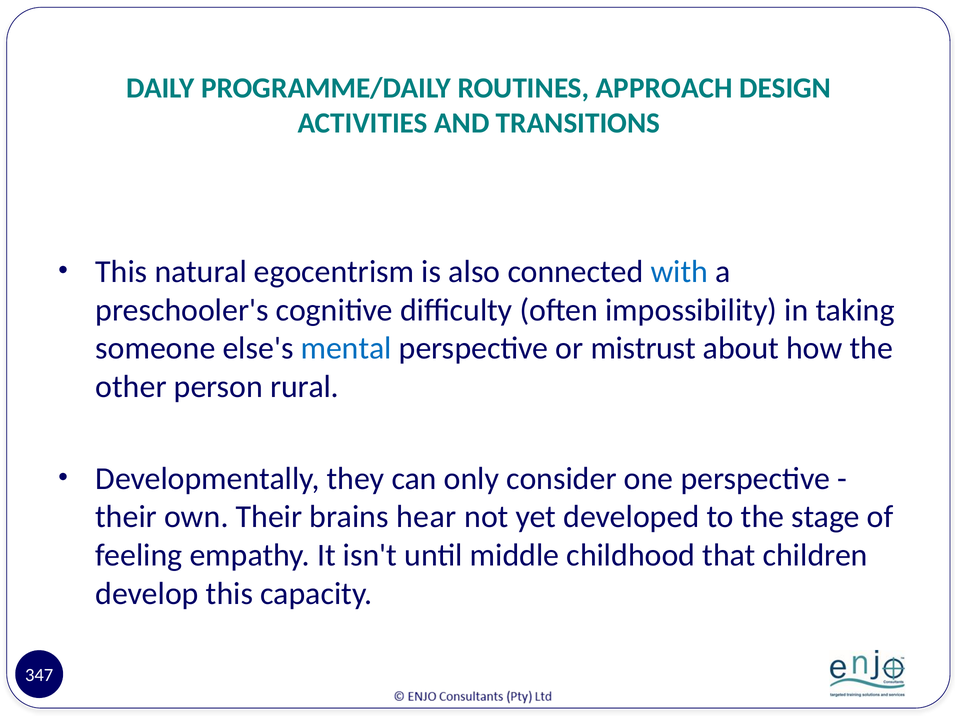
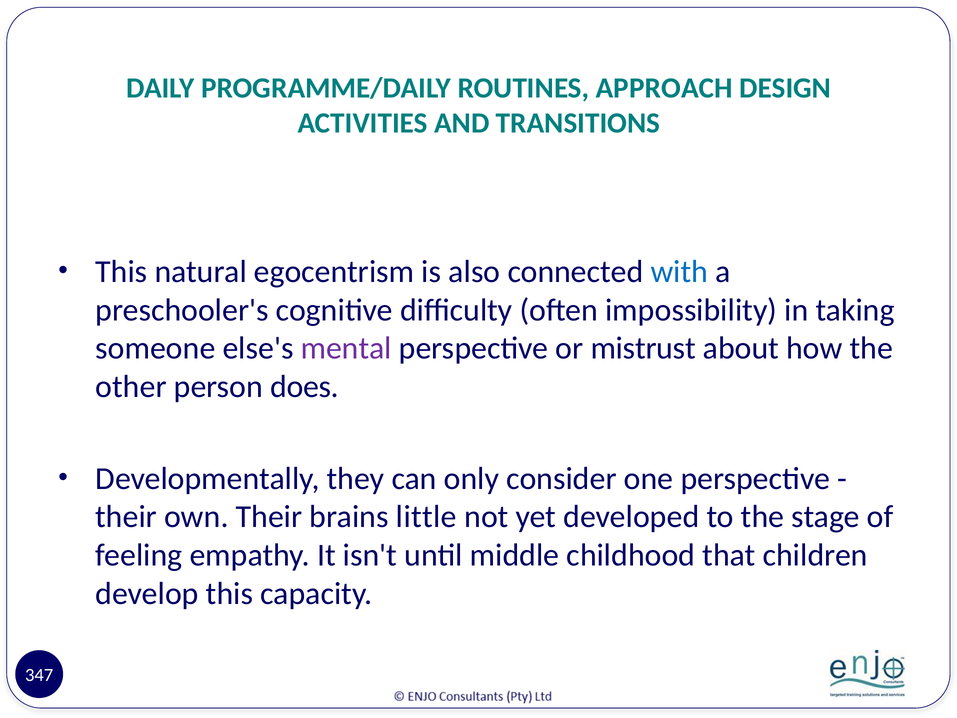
mental colour: blue -> purple (346, 348)
rural: rural -> does (305, 386)
hear: hear -> little (426, 517)
